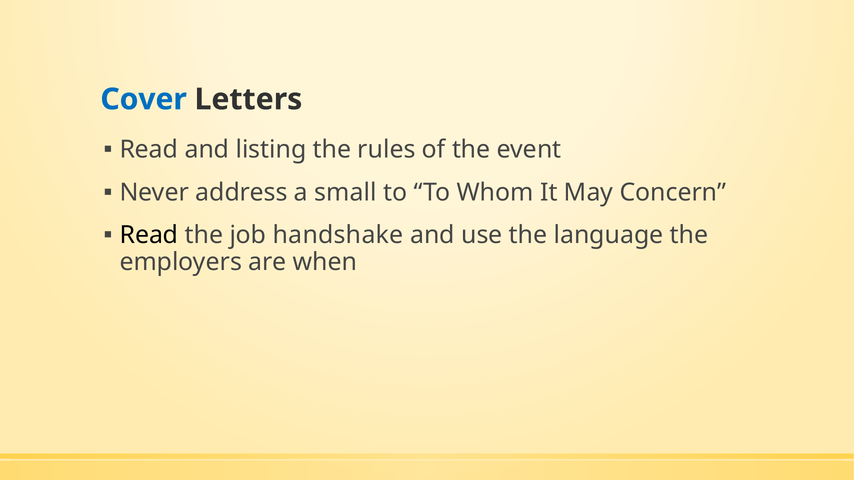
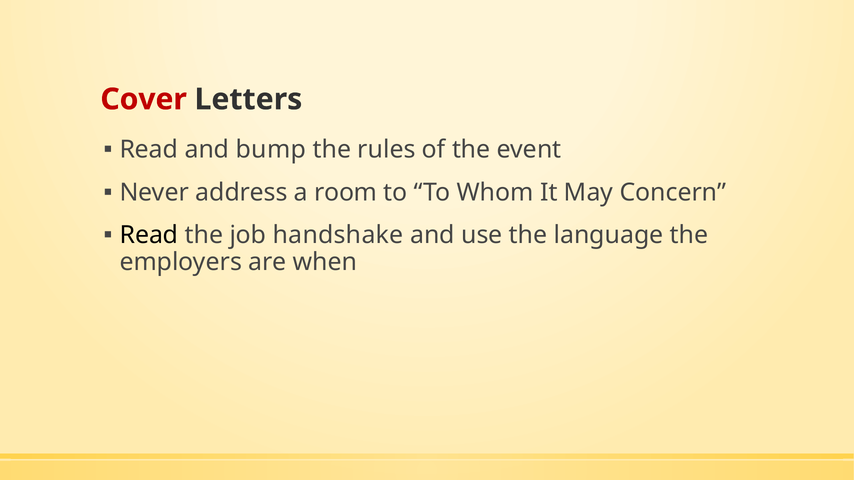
Cover colour: blue -> red (144, 99)
listing: listing -> bump (271, 150)
small: small -> room (346, 193)
